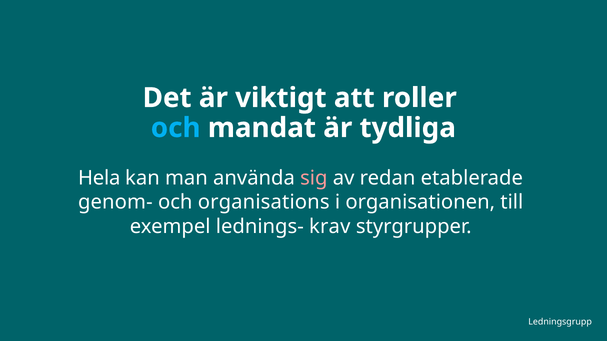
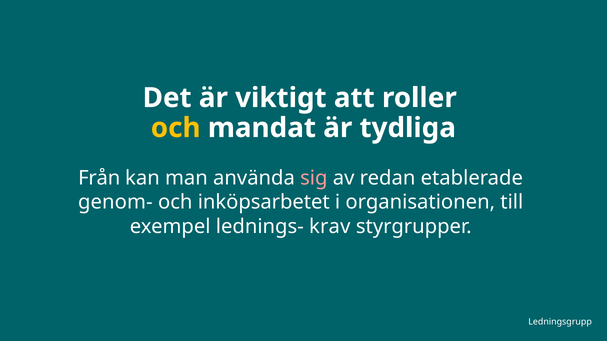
och colour: light blue -> yellow (176, 128)
Hela: Hela -> Från (99, 178)
organisations: organisations -> inköpsarbetet (264, 202)
